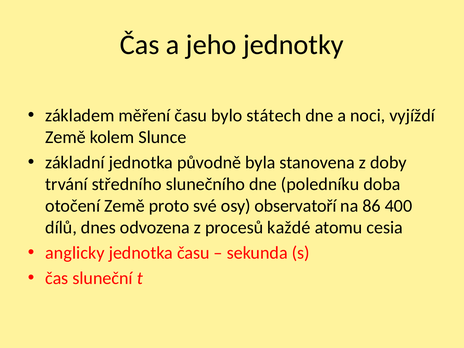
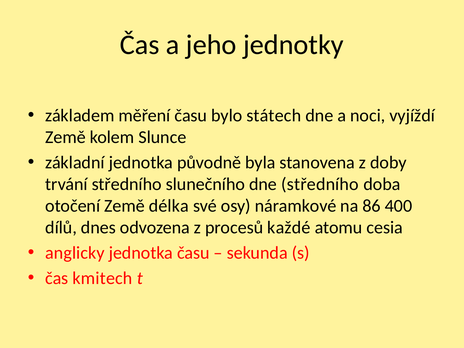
dne poledníku: poledníku -> středního (320, 184)
proto: proto -> délka (169, 206)
observatoří: observatoří -> náramkové (296, 206)
sluneční: sluneční -> kmitech (103, 278)
